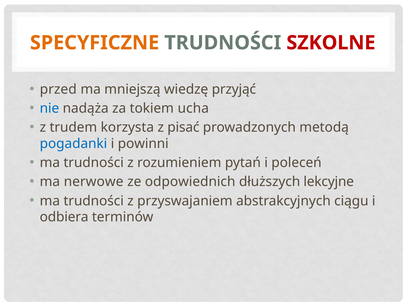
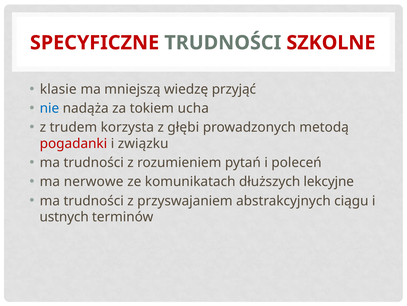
SPECYFICZNE colour: orange -> red (95, 43)
przed: przed -> klasie (58, 89)
pisać: pisać -> głębi (183, 127)
pogadanki colour: blue -> red (73, 143)
powinni: powinni -> związku (143, 143)
odpowiednich: odpowiednich -> komunikatach (190, 181)
odbiera: odbiera -> ustnych (64, 217)
